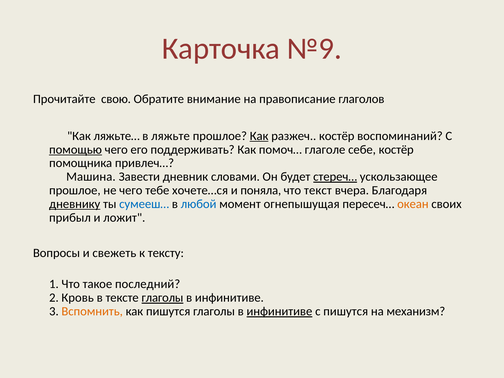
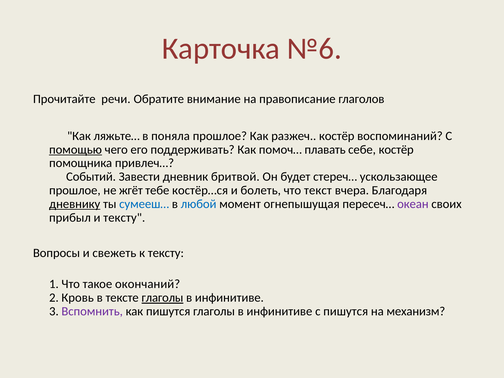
№9: №9 -> №6 (314, 49)
свою: свою -> речи (116, 99)
ляжьте: ляжьте -> поняла (171, 136)
Как underline: present -> none (259, 136)
глаголе: глаголе -> плавать (325, 150)
Машина: Машина -> Событий (91, 177)
словами: словами -> бритвой (235, 177)
стереч… underline: present -> none (335, 177)
не чего: чего -> жгёт (131, 190)
хочете…ся: хочете…ся -> костёр…ся (200, 190)
поняла: поняла -> болеть (261, 190)
океан colour: orange -> purple (413, 204)
и ложит: ложит -> тексту (124, 218)
последний: последний -> окончаний (148, 284)
Вспомнить colour: orange -> purple (92, 311)
инфинитиве underline: present -> none (279, 311)
